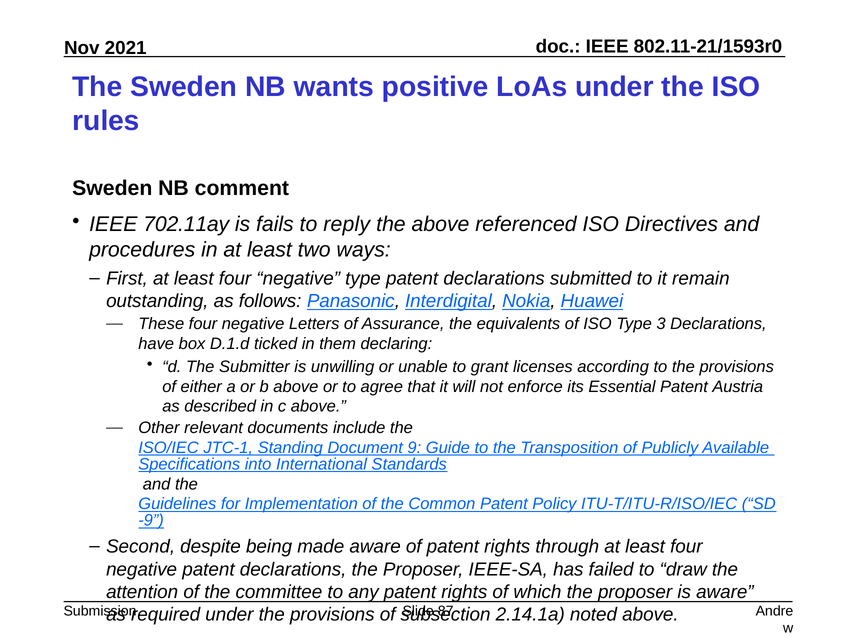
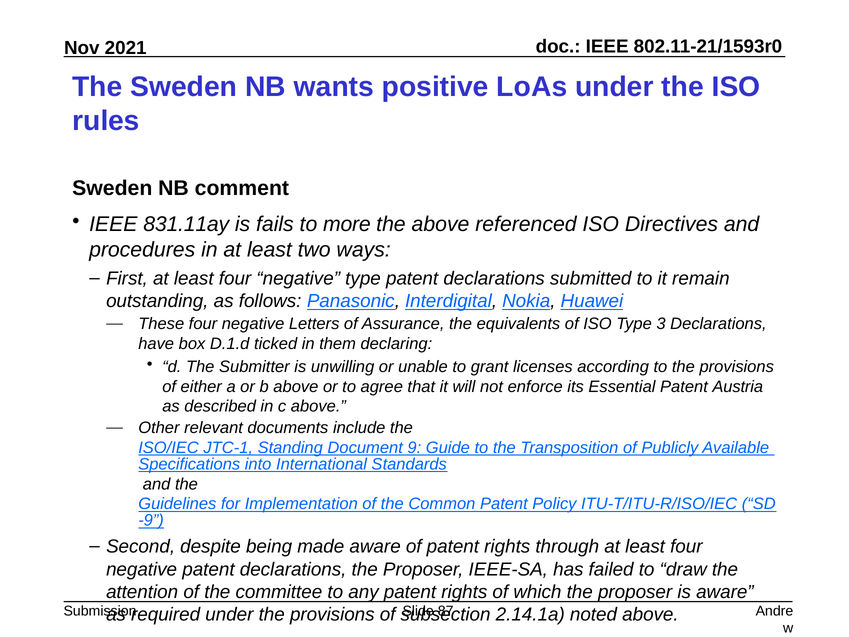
702.11ay: 702.11ay -> 831.11ay (186, 224)
reply: reply -> more (347, 224)
